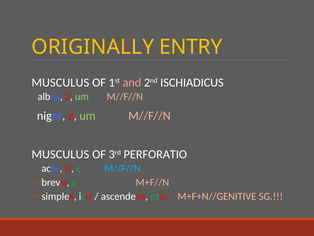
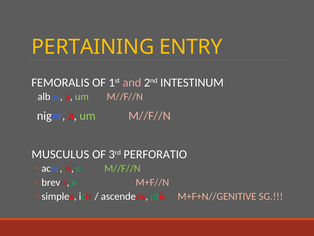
ORIGINALLY: ORIGINALLY -> PERTAINING (93, 47)
MUSCULUS: MUSCULUS -> FEMORALIS (60, 82)
ISCHIADICUS: ISCHIADICUS -> INTESTINUM (192, 82)
M//F//N colour: light blue -> light green (122, 168)
